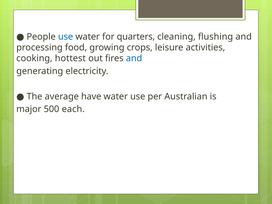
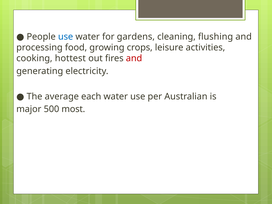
quarters: quarters -> gardens (136, 37)
and colour: blue -> red (134, 58)
have: have -> each (91, 96)
each: each -> most (73, 109)
